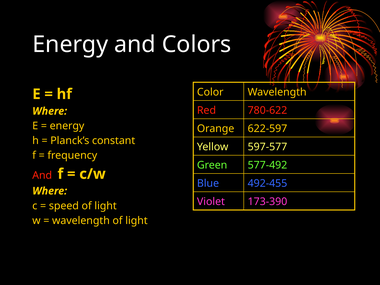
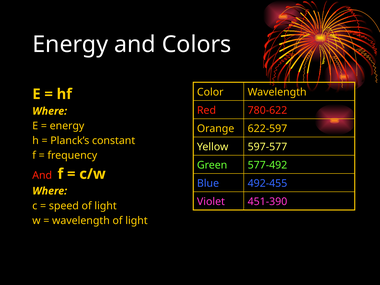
173-390: 173-390 -> 451-390 (267, 202)
